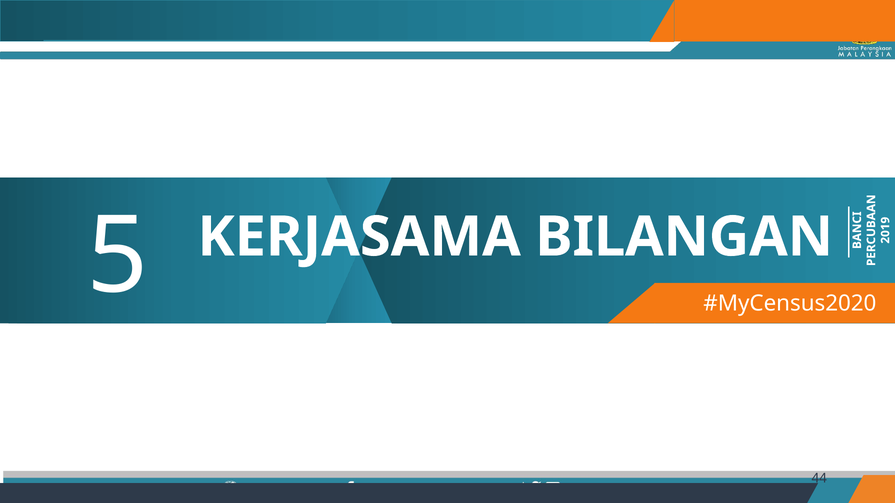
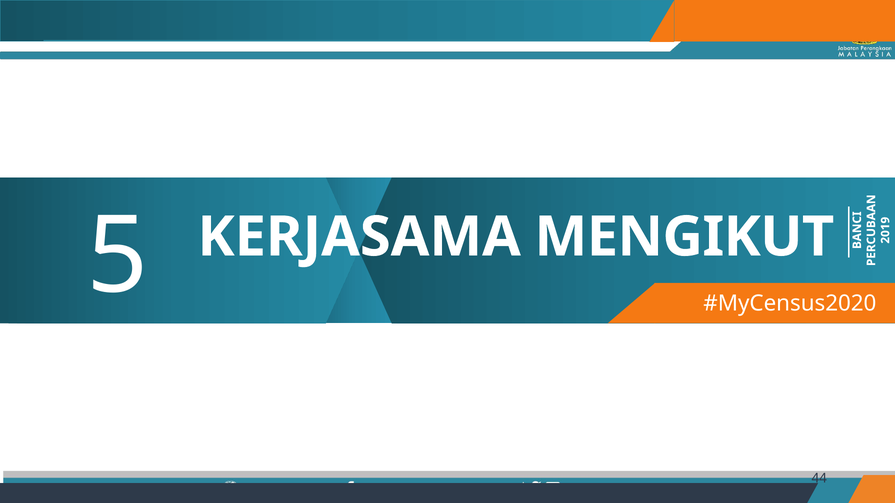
BILANGAN: BILANGAN -> MENGIKUT (684, 237)
